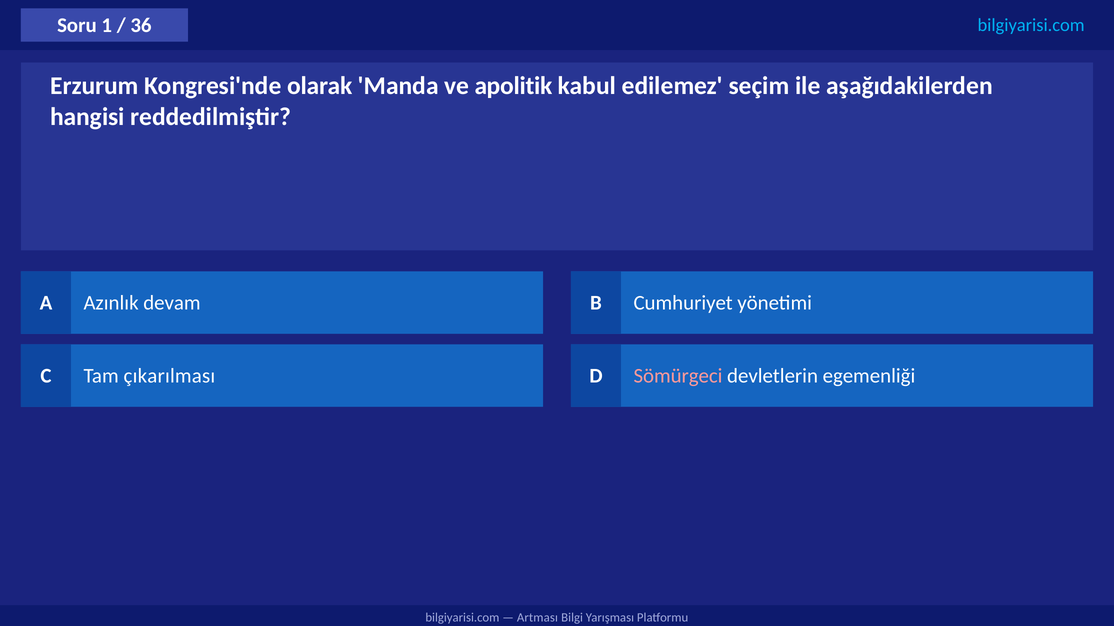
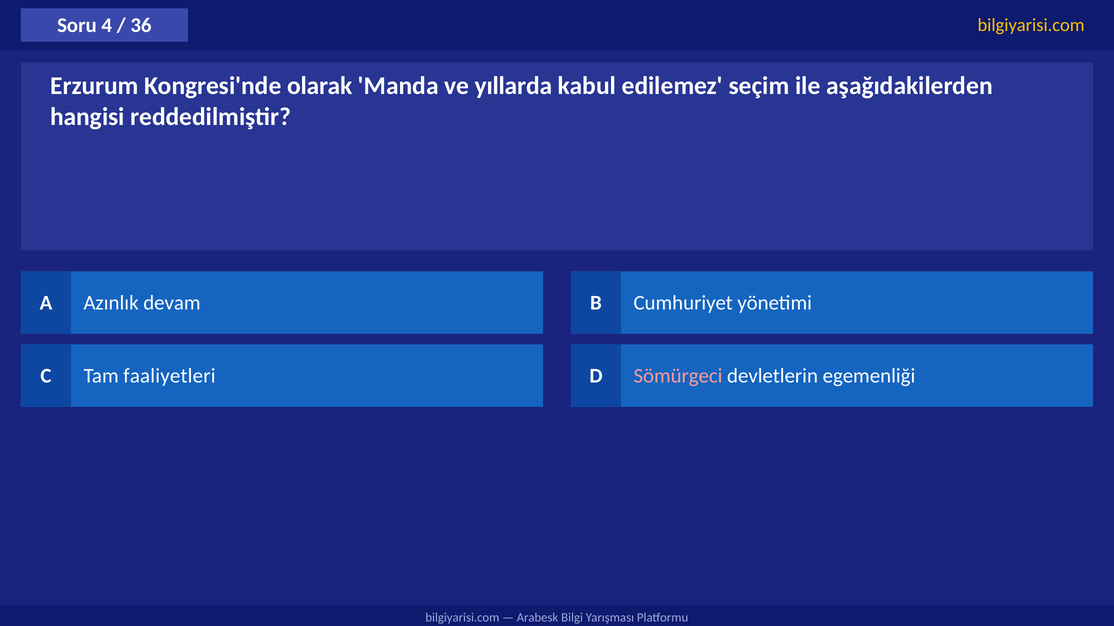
1: 1 -> 4 (107, 25)
bilgiyarisi.com colour: light blue -> yellow (1031, 25)
apolitik: apolitik -> yıllarda (514, 86)
çıkarılması: çıkarılması -> faaliyetleri (169, 376)
Artması: Artması -> Arabesk (538, 618)
